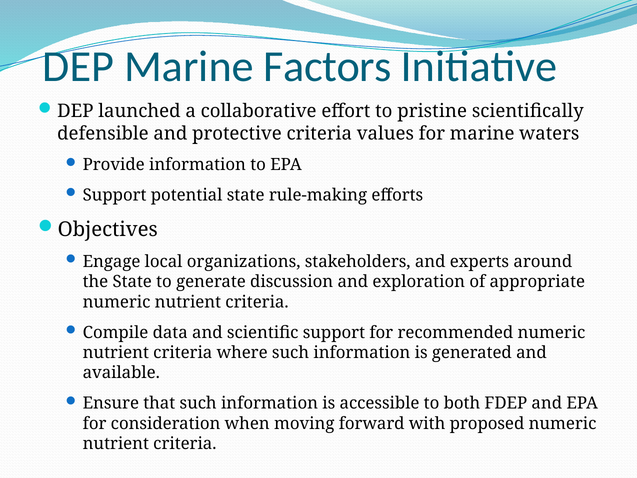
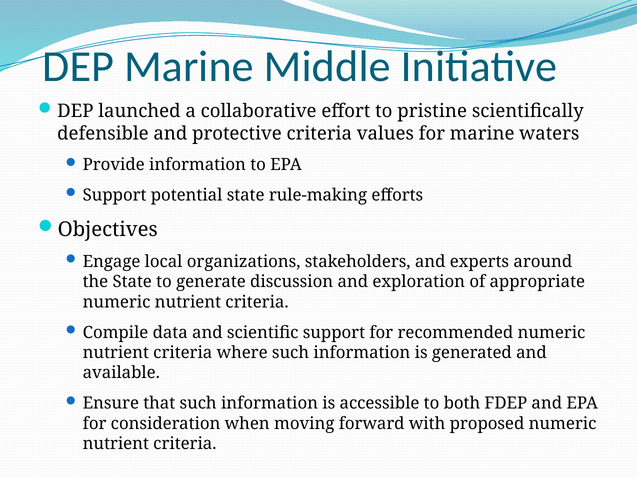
Factors: Factors -> Middle (327, 67)
